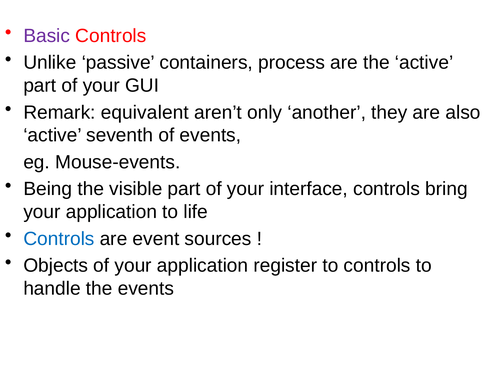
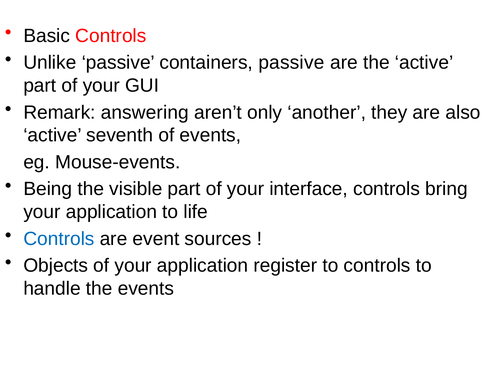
Basic colour: purple -> black (47, 36)
containers process: process -> passive (291, 63)
equivalent: equivalent -> answering (145, 112)
